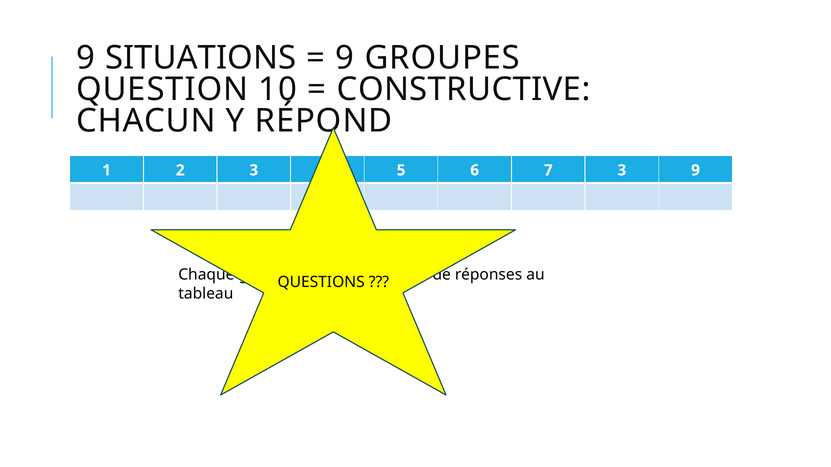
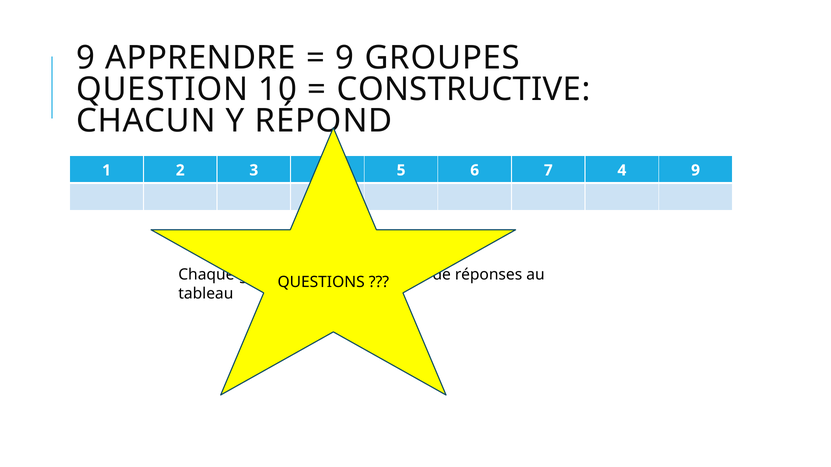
SITUATIONS: SITUATIONS -> APPRENDRE (200, 58)
7 3: 3 -> 4 (622, 170)
